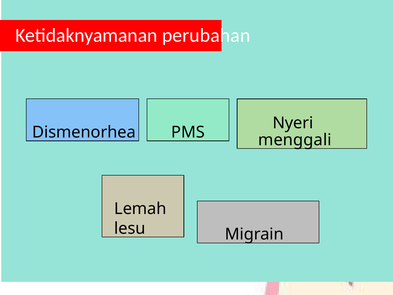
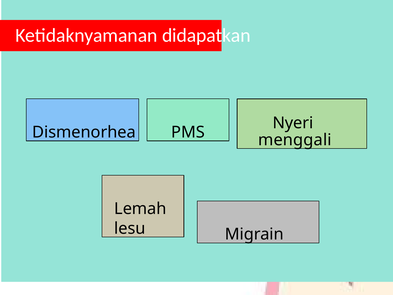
perubahan: perubahan -> didapatkan (206, 35)
